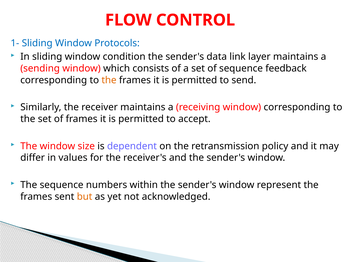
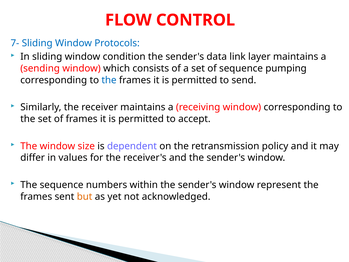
1-: 1- -> 7- (15, 43)
feedback: feedback -> pumping (286, 68)
the colour: orange -> blue (109, 80)
